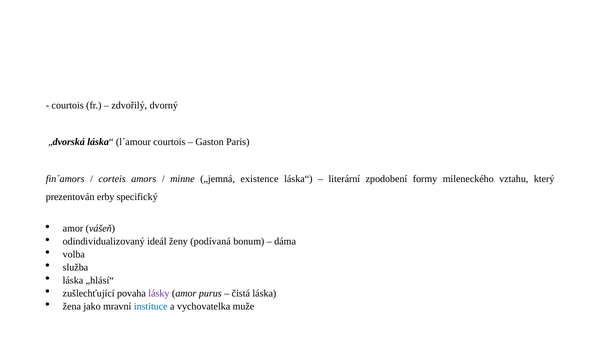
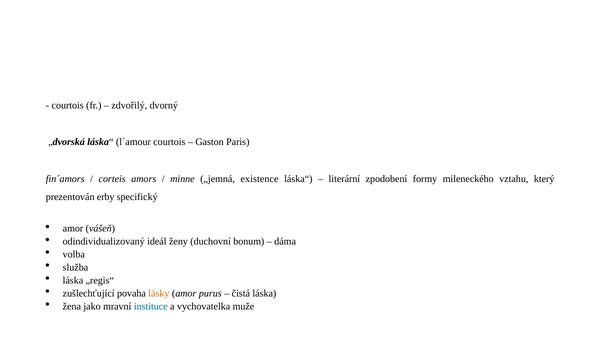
podívaná: podívaná -> duchovní (211, 241)
„hlásí“: „hlásí“ -> „regis“ (100, 280)
lásky colour: purple -> orange (159, 293)
